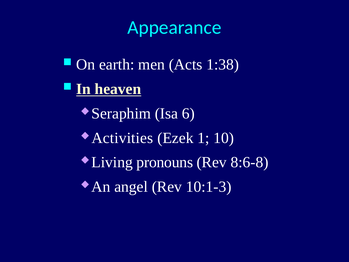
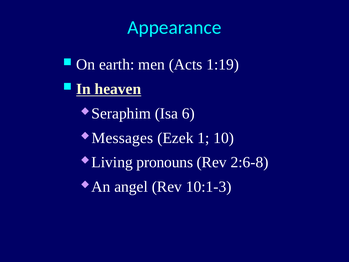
1:38: 1:38 -> 1:19 (223, 64)
Activities: Activities -> Messages (122, 138)
8:6-8: 8:6-8 -> 2:6-8 (249, 162)
